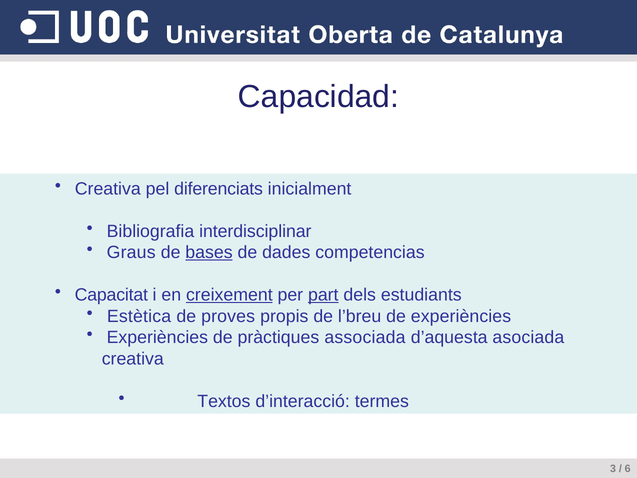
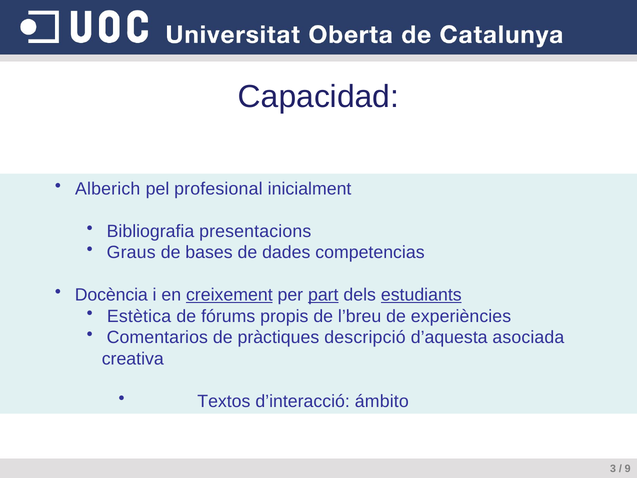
Creativa: Creativa -> Alberich (108, 189)
diferenciats: diferenciats -> profesional (218, 189)
interdisciplinar: interdisciplinar -> presentacions (255, 231)
bases underline: present -> none (209, 252)
Capacitat: Capacitat -> Docència (111, 295)
estudiants underline: none -> present (421, 295)
proves: proves -> fórums (228, 316)
Experiències: Experiències -> Comentarios (157, 337)
associada: associada -> descripció (365, 337)
termes: termes -> ámbito (382, 401)
6: 6 -> 9 (628, 468)
